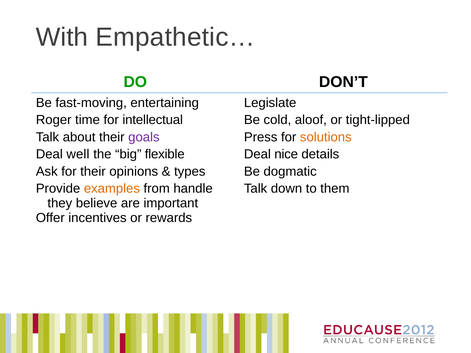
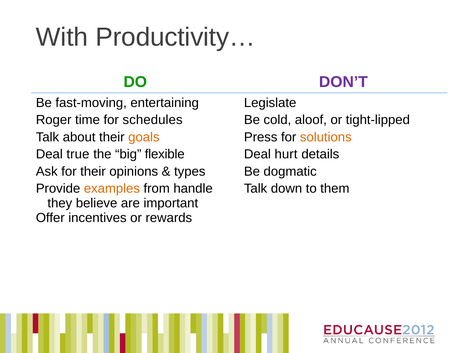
Empathetic…: Empathetic… -> Productivity… (175, 37)
DON’T colour: black -> purple (343, 82)
intellectual: intellectual -> schedules (153, 120)
goals colour: purple -> orange (144, 137)
well: well -> true (78, 154)
nice: nice -> hurt (286, 154)
